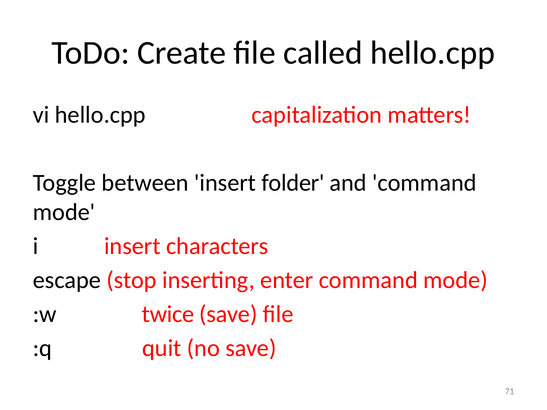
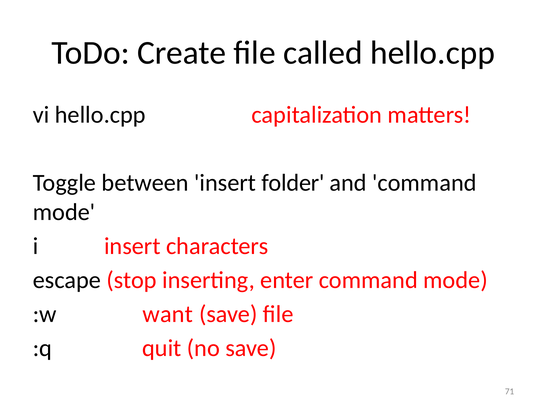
twice: twice -> want (168, 314)
